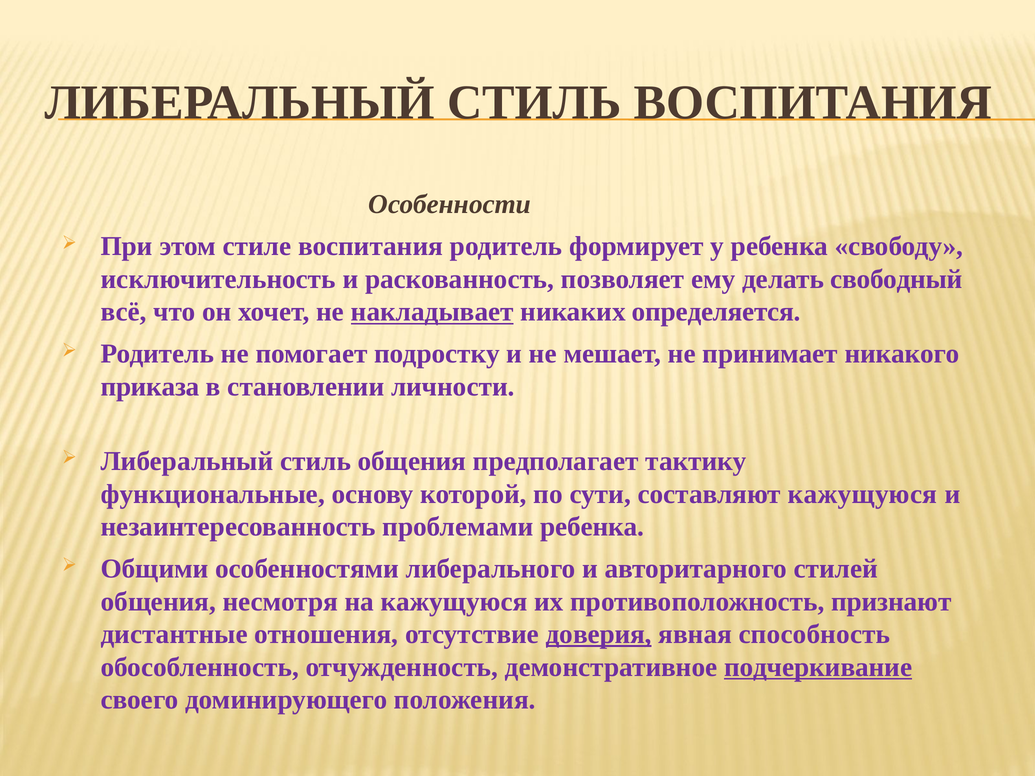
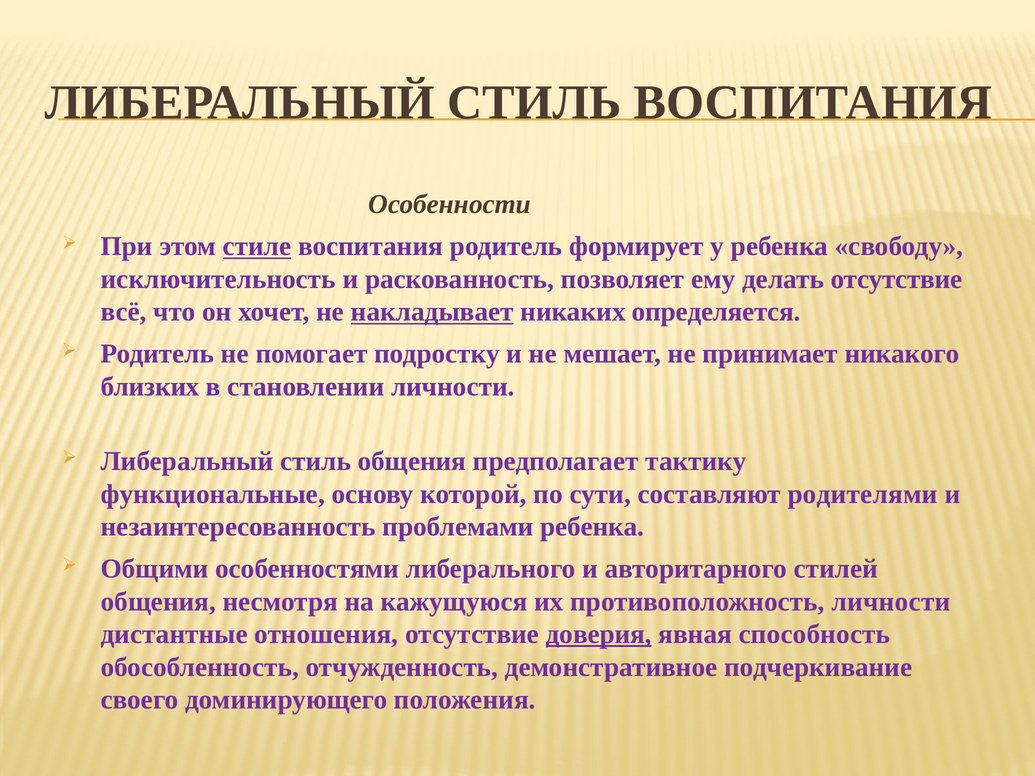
стиле underline: none -> present (257, 246)
делать свободный: свободный -> отсутствие (896, 279)
приказа: приказа -> близких (150, 387)
составляют кажущуюся: кажущуюся -> родителями (863, 494)
противоположность признают: признают -> личности (891, 602)
подчеркивание underline: present -> none (818, 667)
